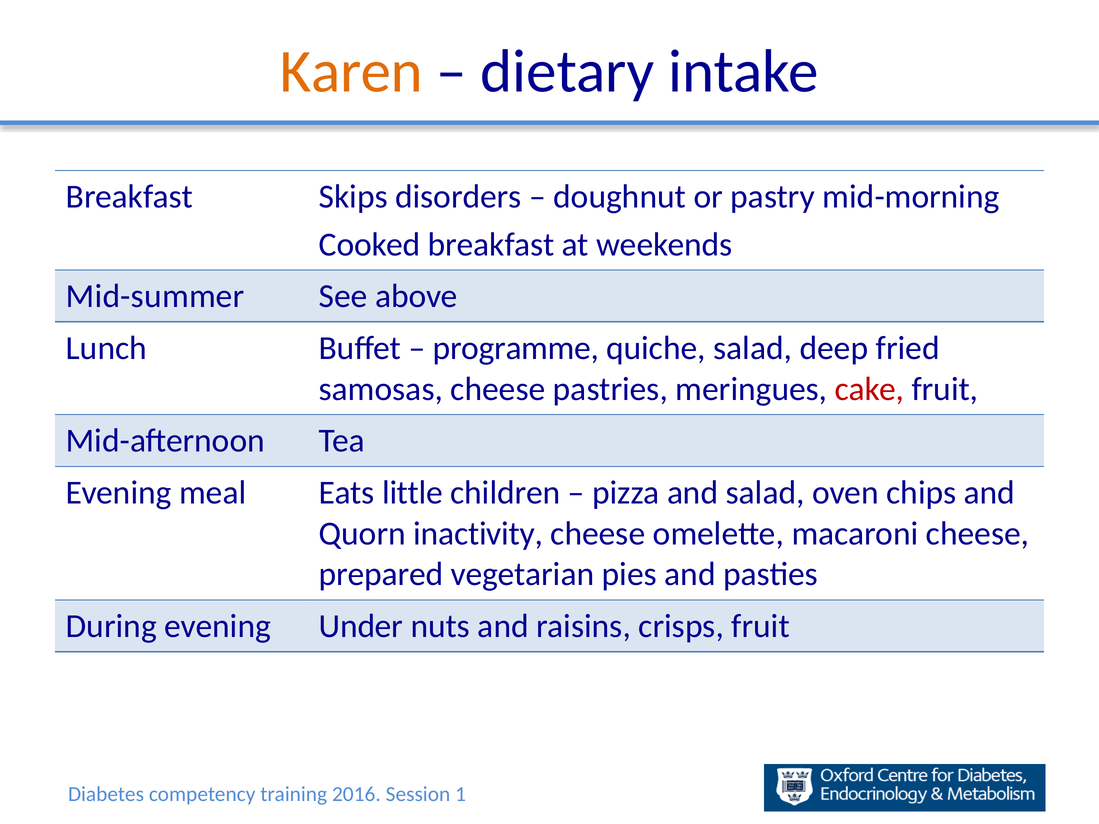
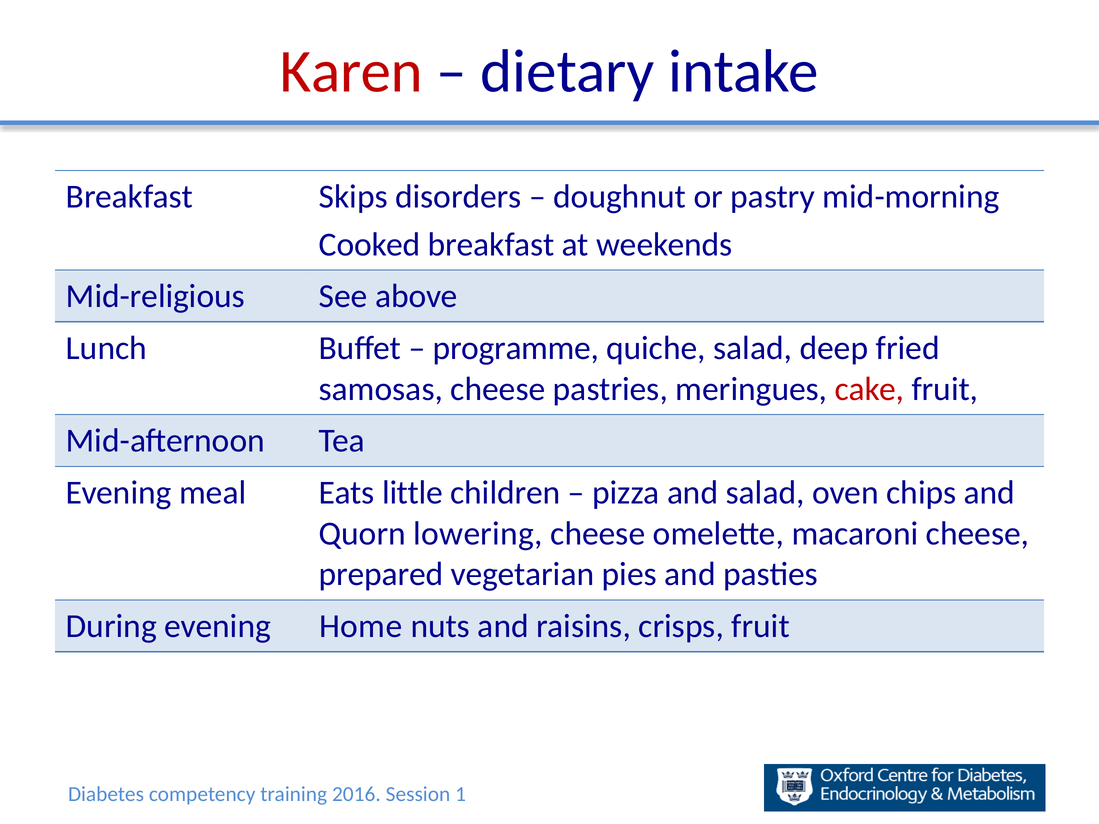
Karen colour: orange -> red (351, 71)
Mid-summer: Mid-summer -> Mid-religious (155, 296)
inactivity: inactivity -> lowering (478, 534)
Under: Under -> Home (361, 626)
